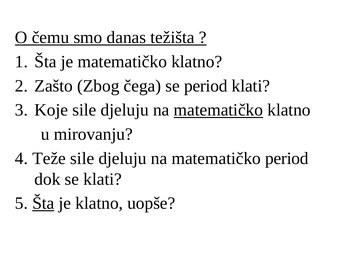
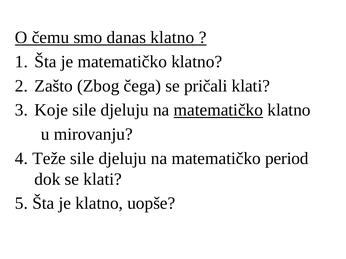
danas težišta: težišta -> klatno (172, 38)
se period: period -> pričali (206, 86)
Šta underline: present -> none (43, 204)
